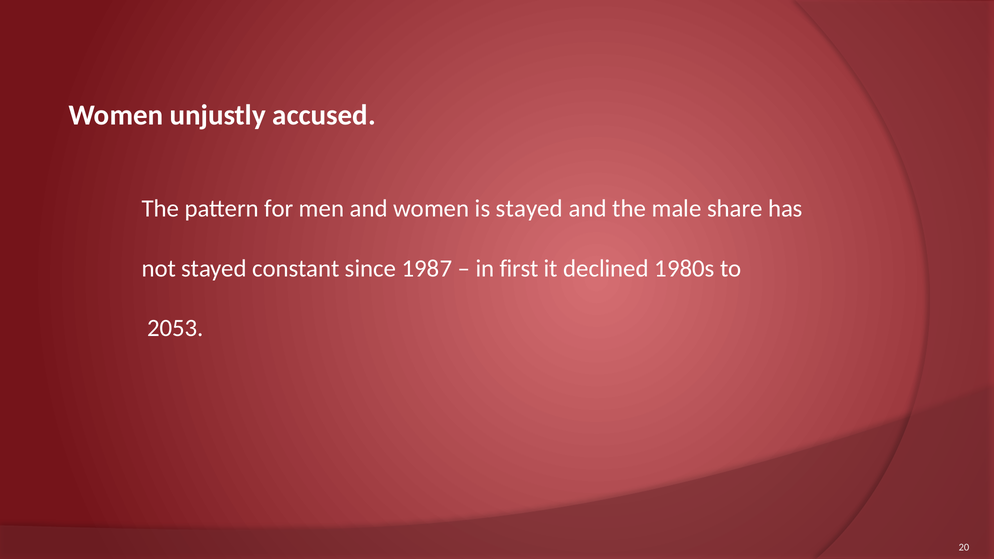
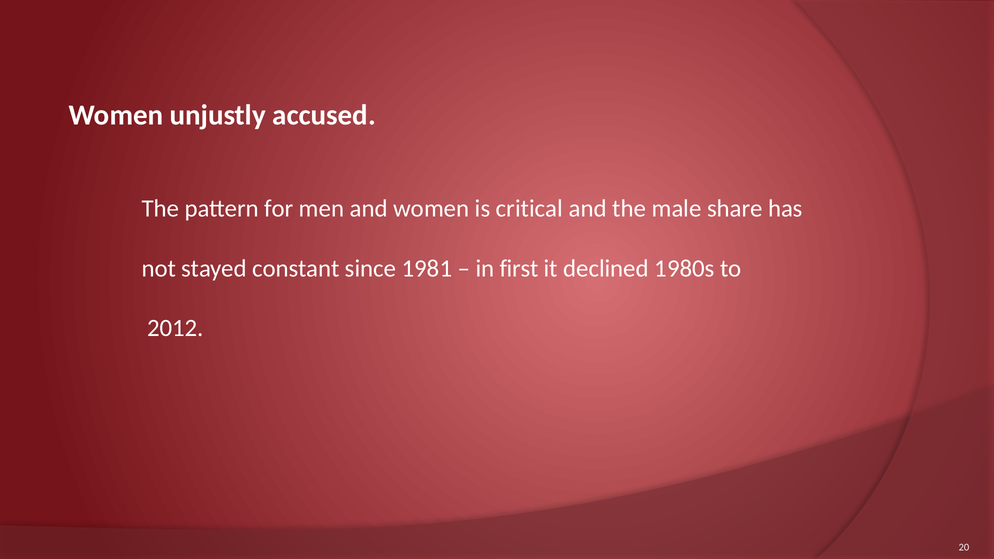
is stayed: stayed -> critical (529, 209)
1987: 1987 -> 1981 (427, 268)
2053: 2053 -> 2012 (175, 328)
